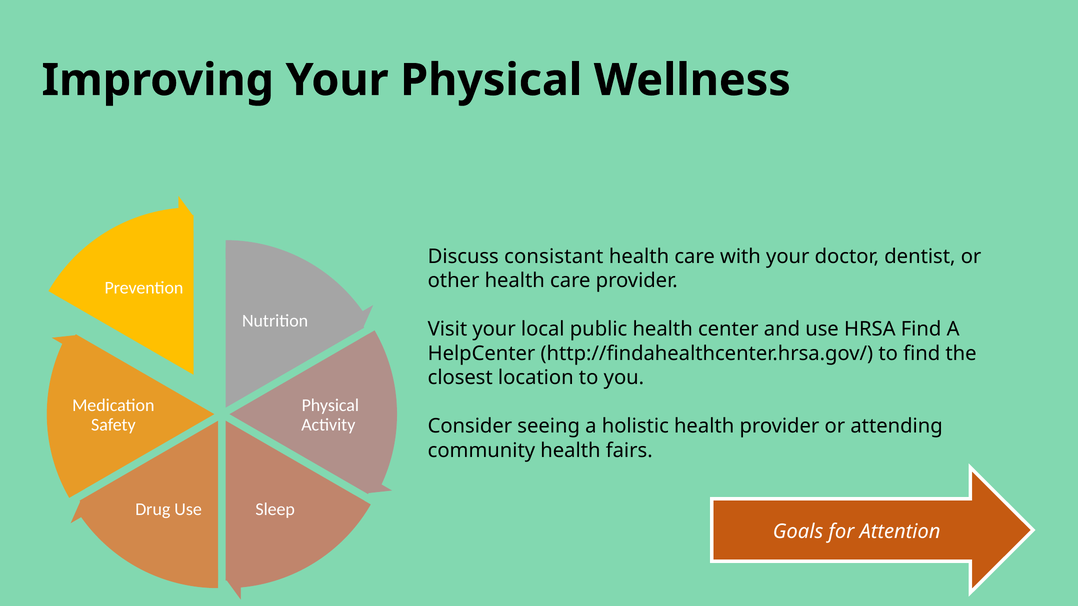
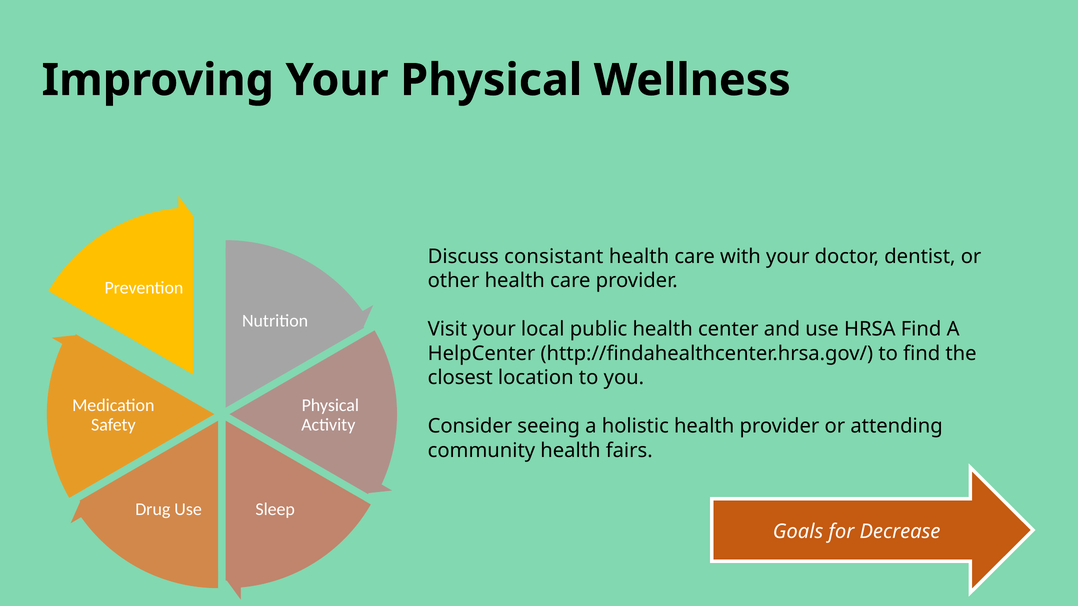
Attention: Attention -> Decrease (900, 532)
